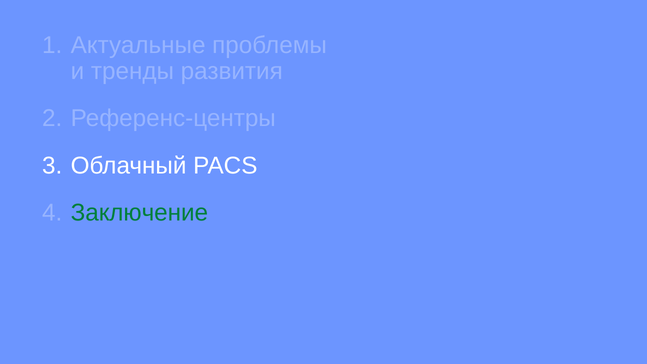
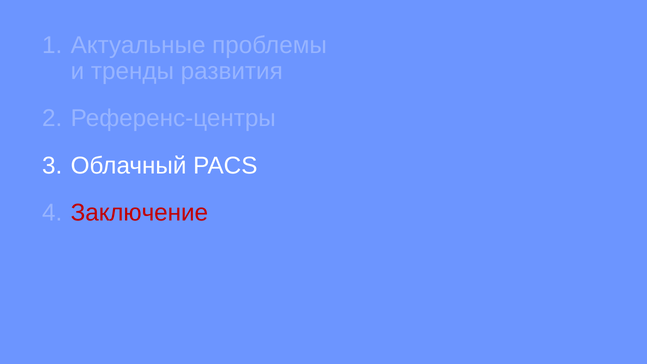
Заключение colour: green -> red (139, 213)
